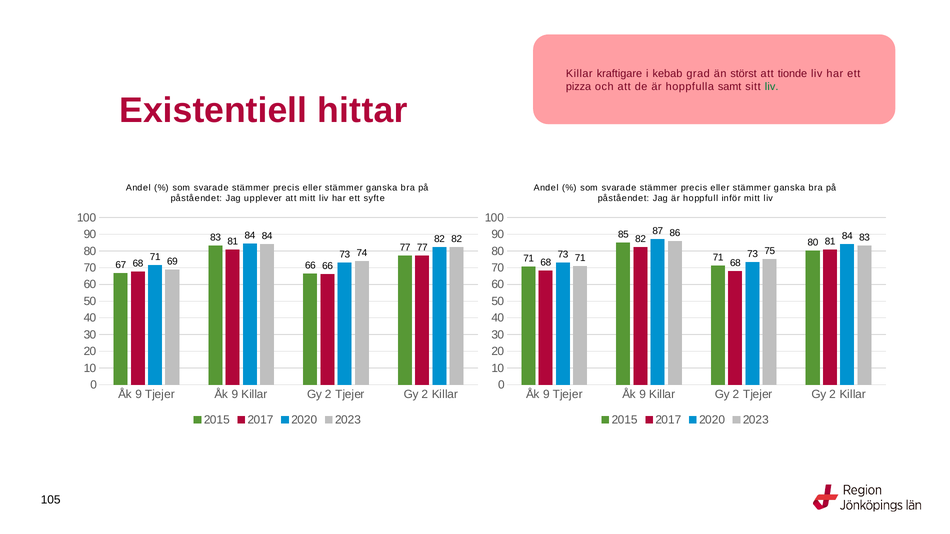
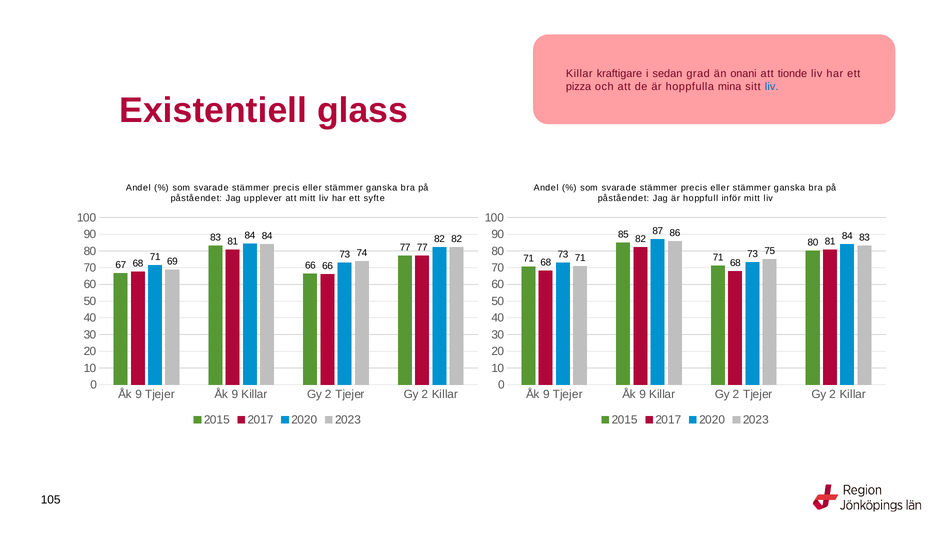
kebab: kebab -> sedan (667, 74)
störst: störst -> onani (744, 74)
samt: samt -> mina (730, 87)
liv colour: green -> blue (772, 87)
hittar: hittar -> glass (363, 111)
